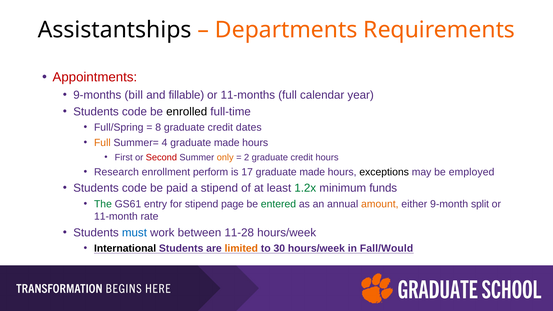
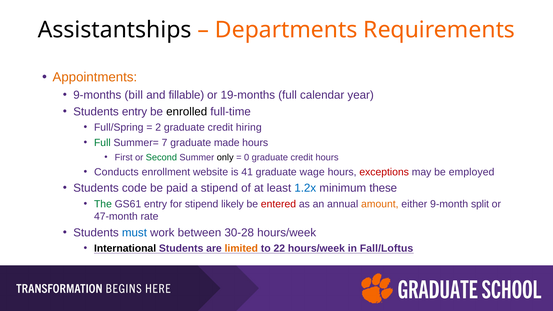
Appointments colour: red -> orange (95, 77)
11-months: 11-months -> 19-months (248, 95)
code: code -> entry (135, 112)
8: 8 -> 2 (158, 128)
dates: dates -> hiring (249, 128)
Full colour: orange -> green (102, 143)
4: 4 -> 7 (165, 143)
Second colour: red -> green (161, 157)
only colour: orange -> black (225, 157)
2: 2 -> 0 (247, 157)
Research: Research -> Conducts (116, 172)
perform: perform -> website (211, 172)
17: 17 -> 41 (247, 172)
made: made -> wage (312, 172)
exceptions colour: black -> red (384, 172)
1.2x colour: green -> blue (305, 188)
funds: funds -> these (383, 188)
page: page -> likely (232, 204)
entered colour: green -> red (278, 204)
11-month: 11-month -> 47-month (116, 217)
11-28: 11-28 -> 30-28 (239, 233)
30: 30 -> 22 (279, 249)
Fall/Would: Fall/Would -> Fall/Loftus (387, 249)
